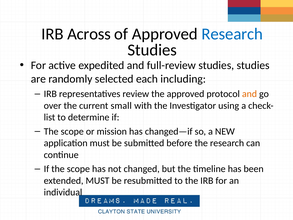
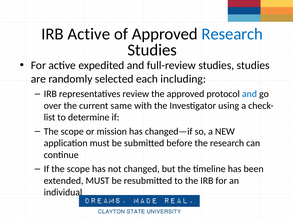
IRB Across: Across -> Active (89, 34)
and colour: orange -> blue (249, 94)
small: small -> same (121, 106)
